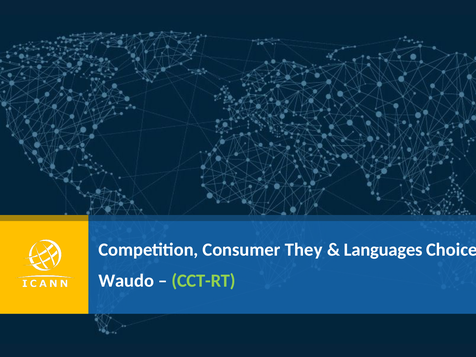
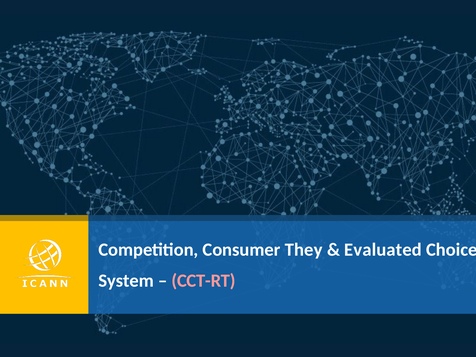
Languages: Languages -> Evaluated (383, 250)
Waudo: Waudo -> System (126, 281)
CCT-RT colour: light green -> pink (204, 281)
